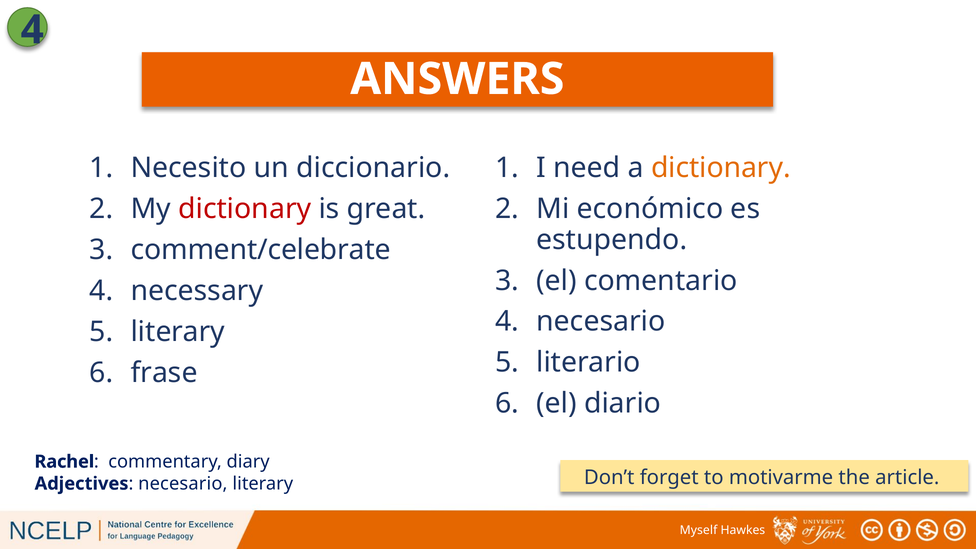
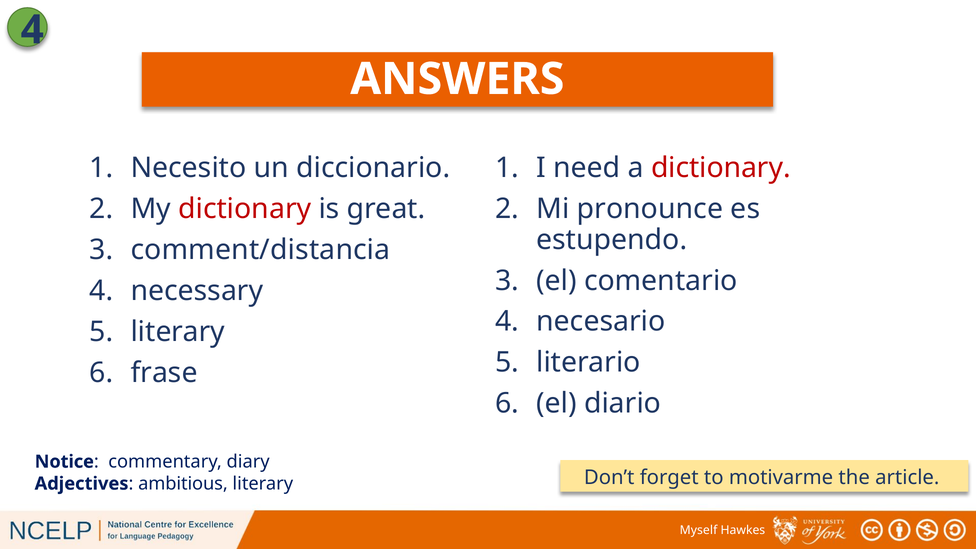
dictionary colour: orange -> red (721, 168)
económico: económico -> pronounce (650, 209)
comment/celebrate: comment/celebrate -> comment/distancia (261, 250)
Rachel: Rachel -> Notice (64, 462)
necesario: necesario -> ambitious (183, 484)
